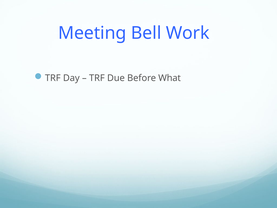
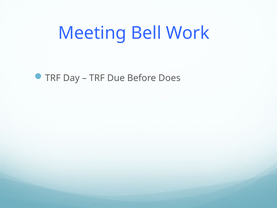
What: What -> Does (169, 78)
